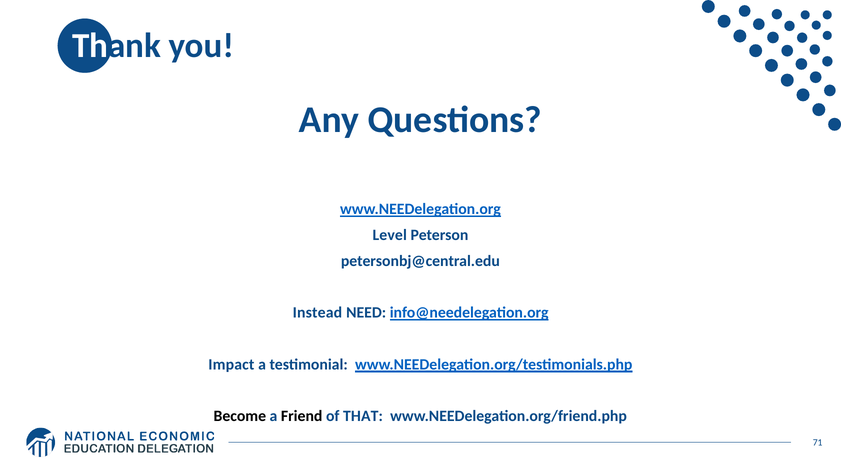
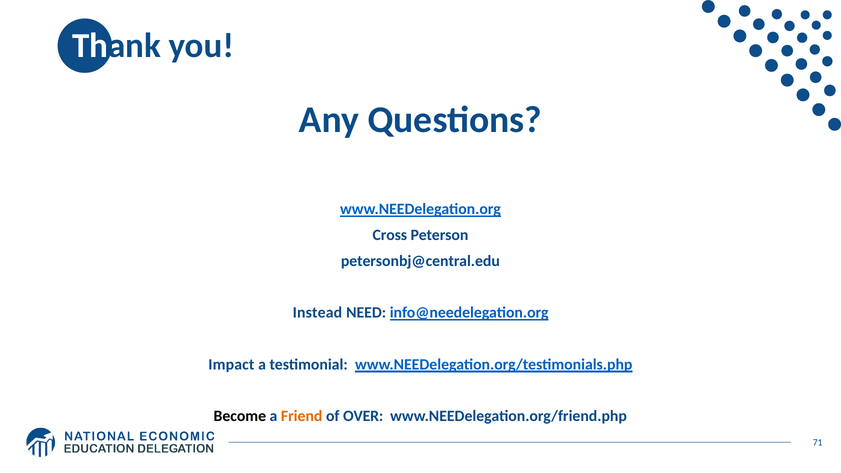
Level: Level -> Cross (390, 235)
Friend colour: black -> orange (302, 416)
THAT: THAT -> OVER (363, 416)
